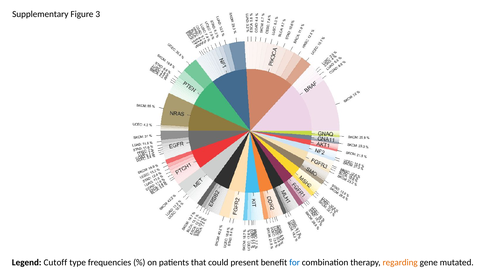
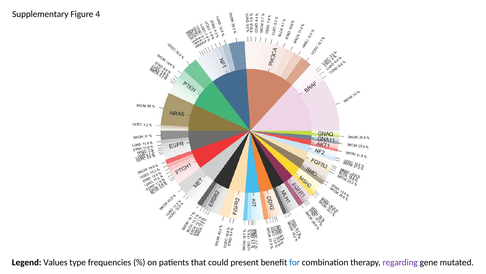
3: 3 -> 4 (98, 14)
Cutoff: Cutoff -> Values (55, 262)
regarding colour: orange -> purple (400, 262)
